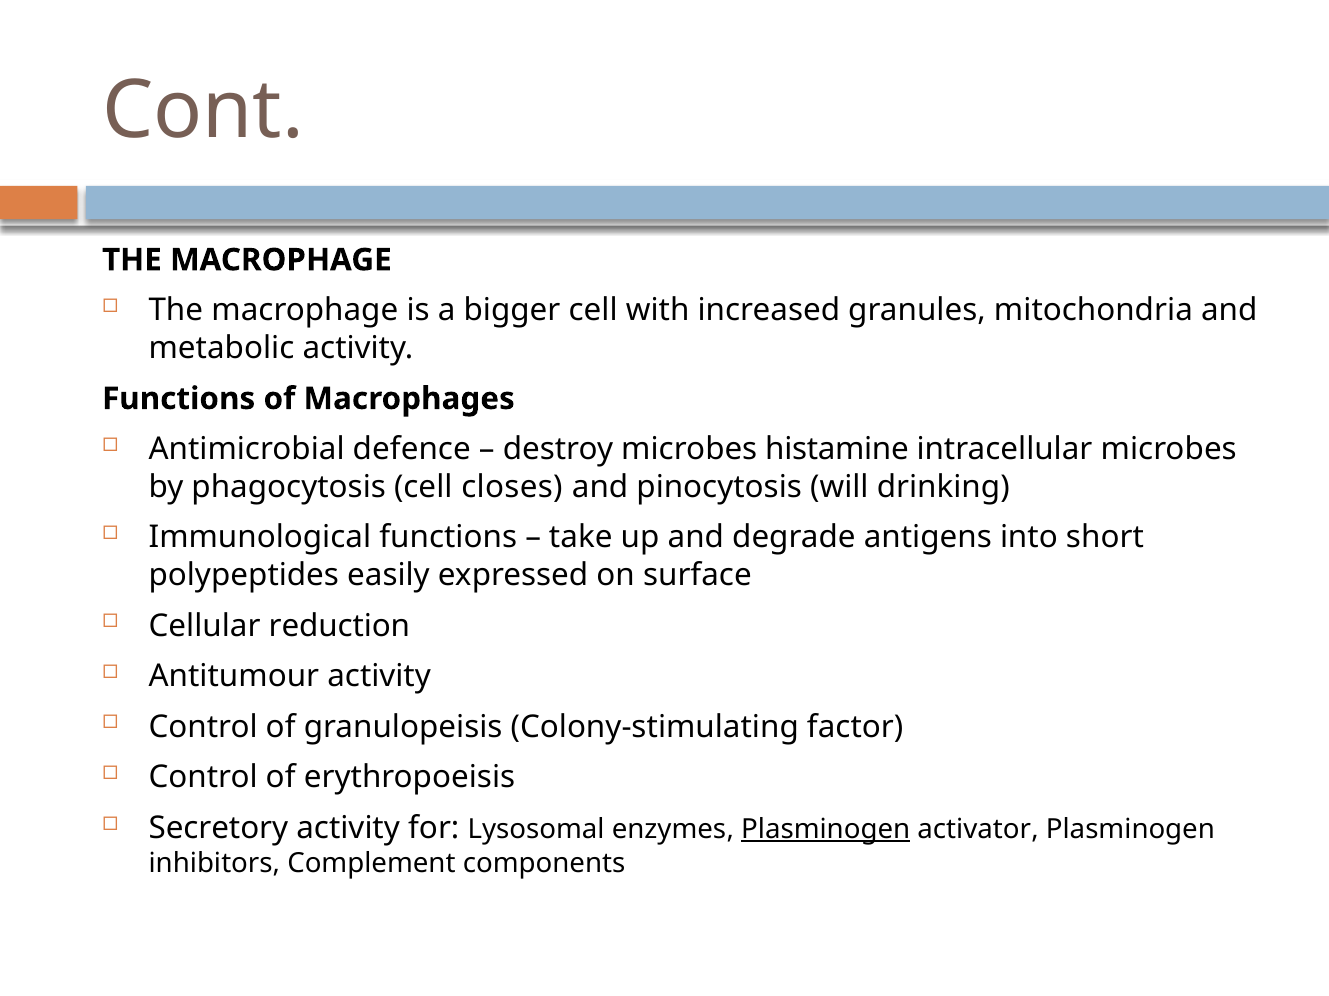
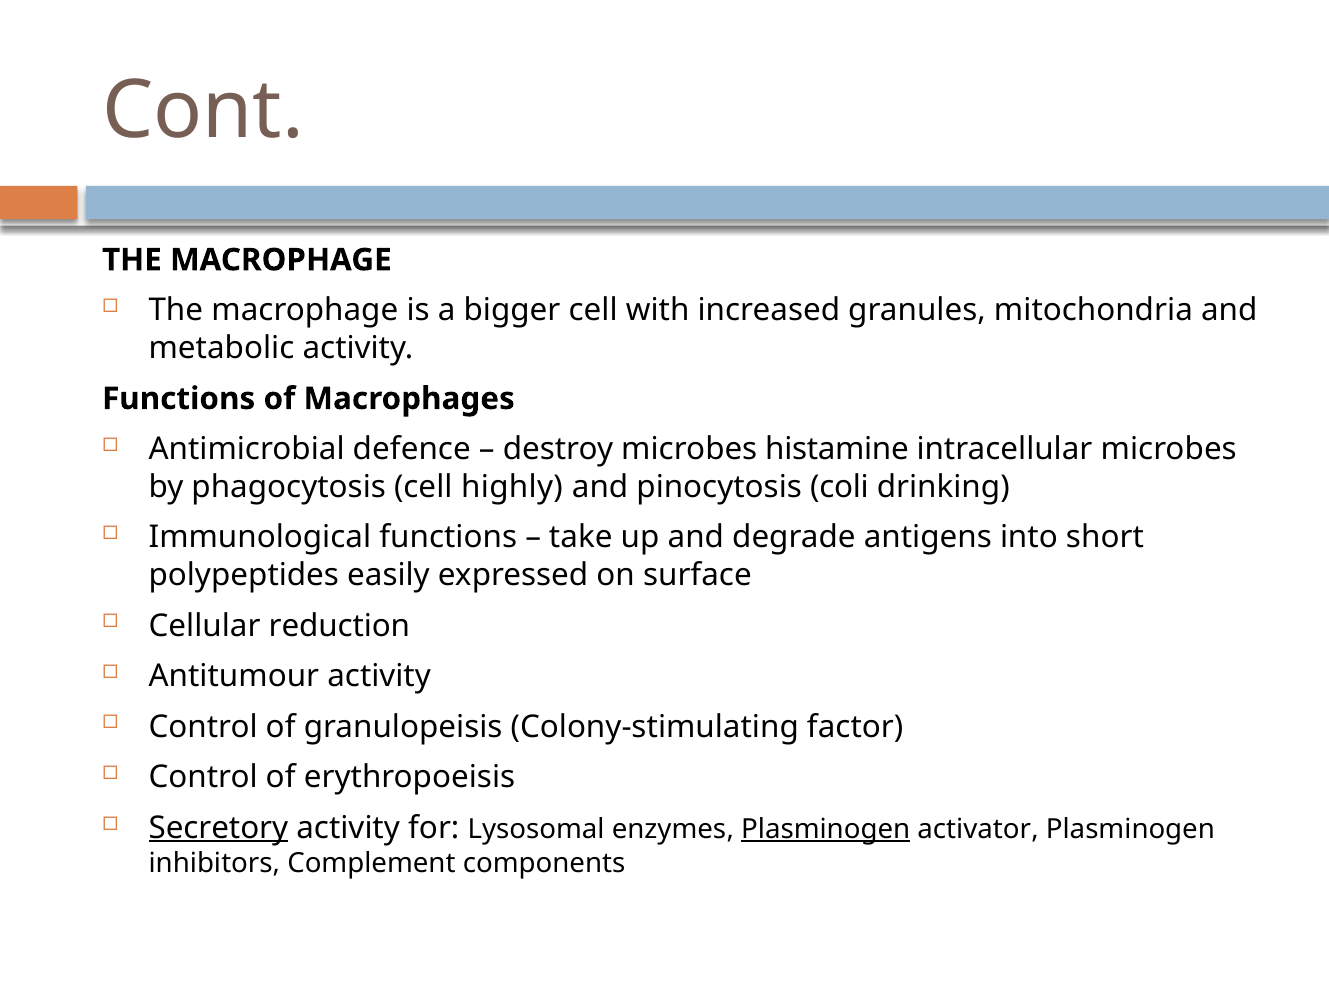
closes: closes -> highly (512, 487)
will: will -> coli (839, 487)
Secretory underline: none -> present (218, 829)
